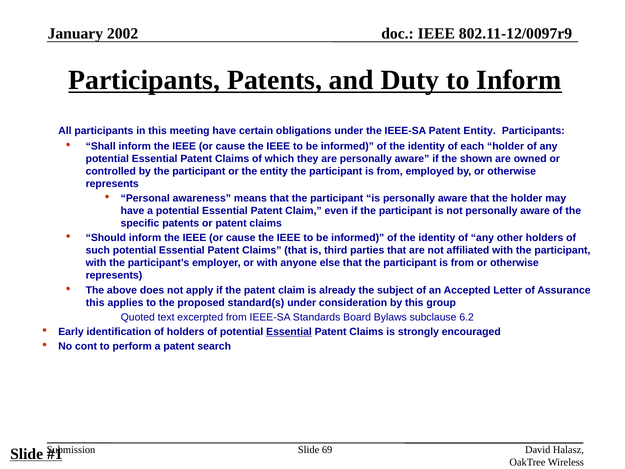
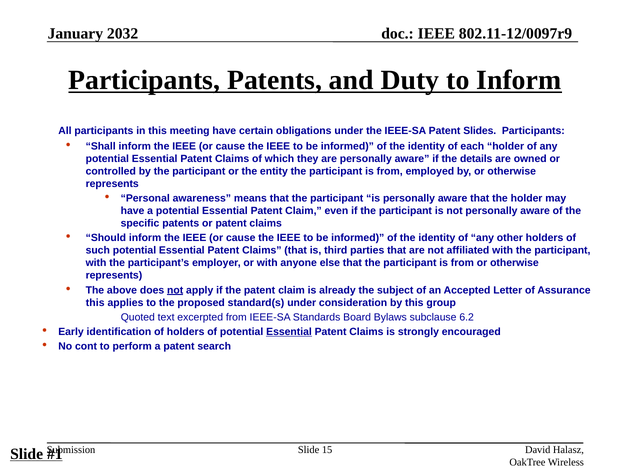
2002: 2002 -> 2032 (123, 33)
Patent Entity: Entity -> Slides (480, 131)
shown: shown -> details (476, 159)
not underline: none -> present (175, 290)
69: 69 -> 15 (327, 450)
